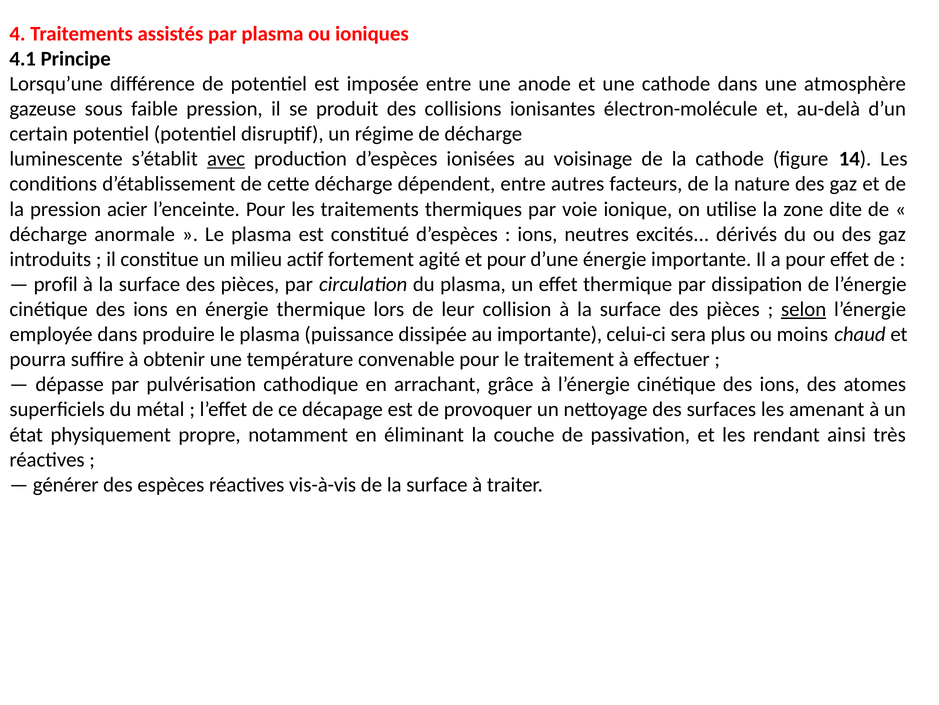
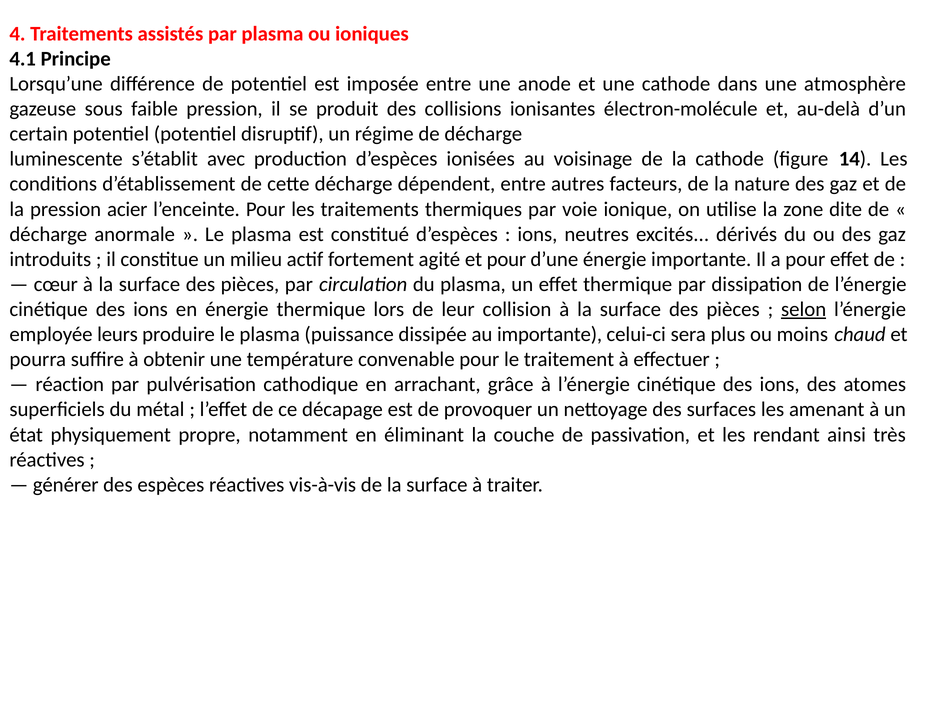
avec underline: present -> none (226, 159)
profil: profil -> cœur (56, 284)
employée dans: dans -> leurs (118, 334)
dépasse: dépasse -> réaction (70, 384)
